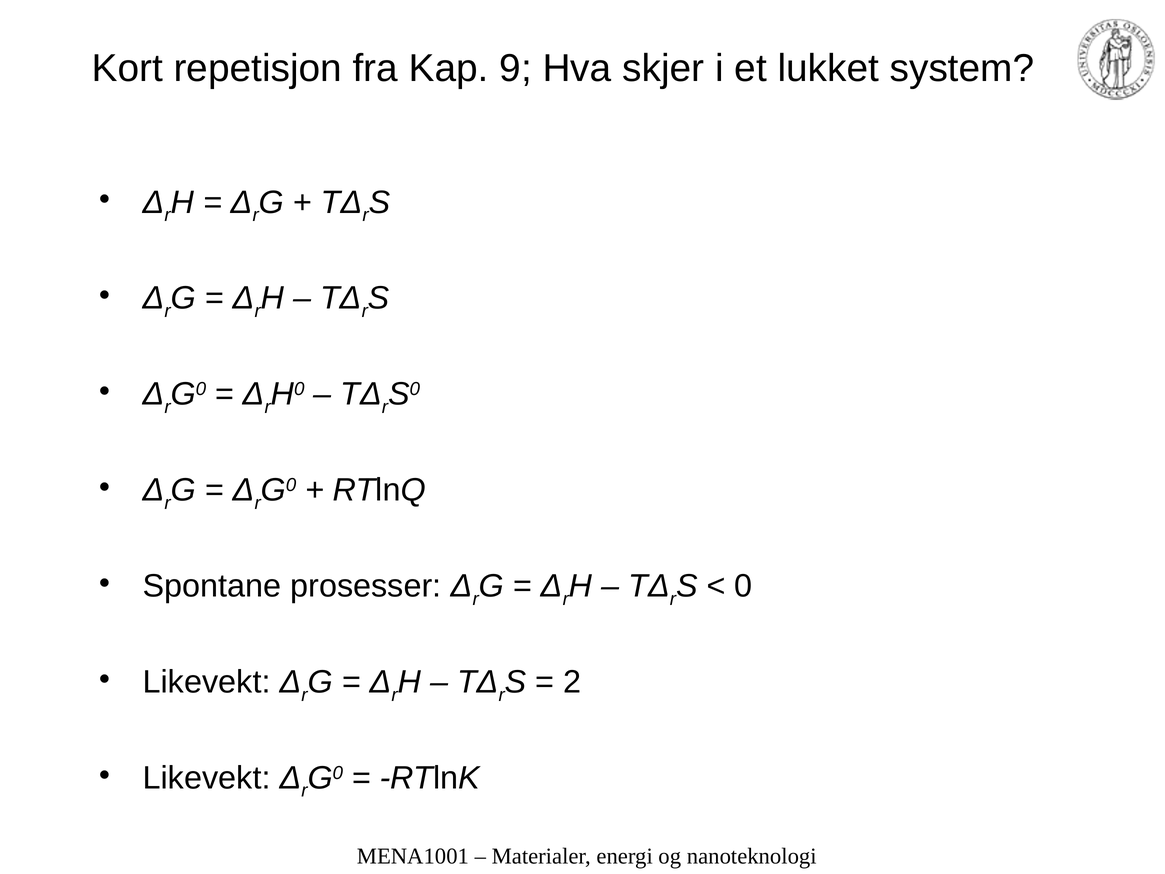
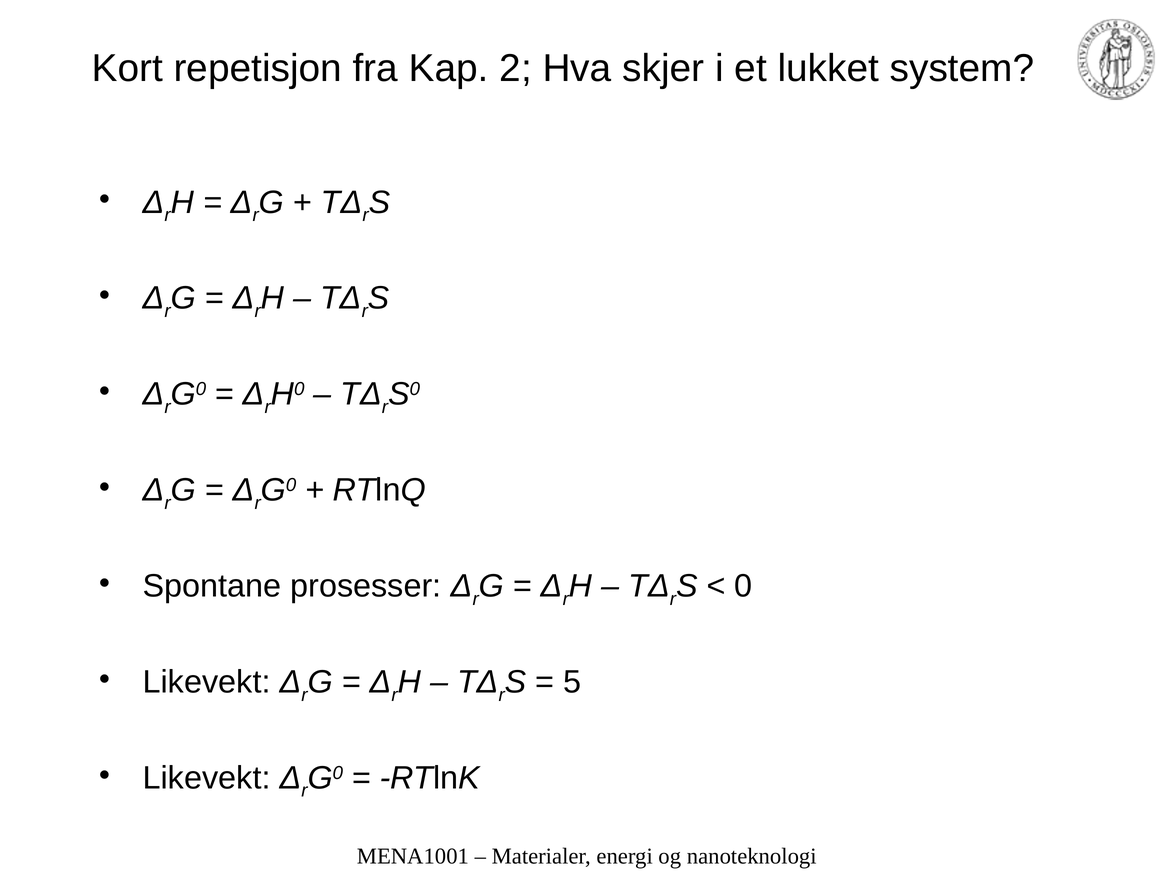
9: 9 -> 2 (516, 68)
2: 2 -> 5 (572, 682)
